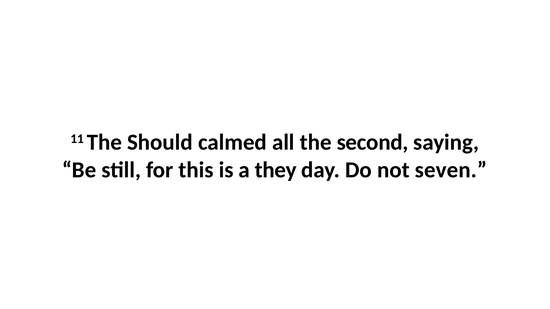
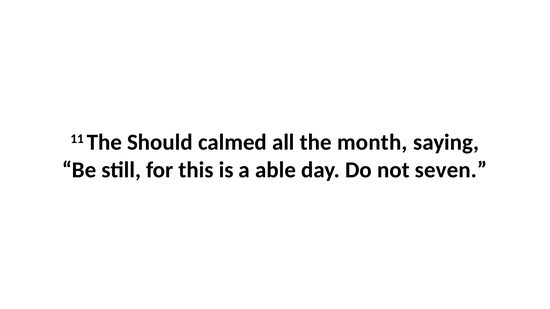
second: second -> month (372, 143)
they: they -> able (276, 170)
